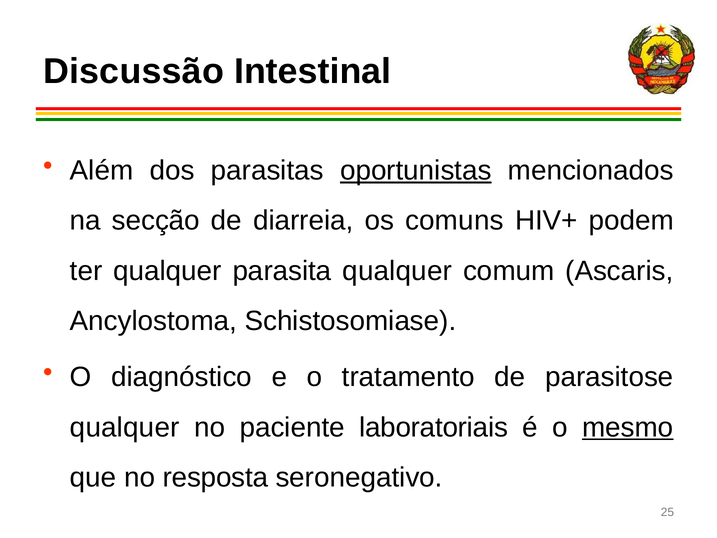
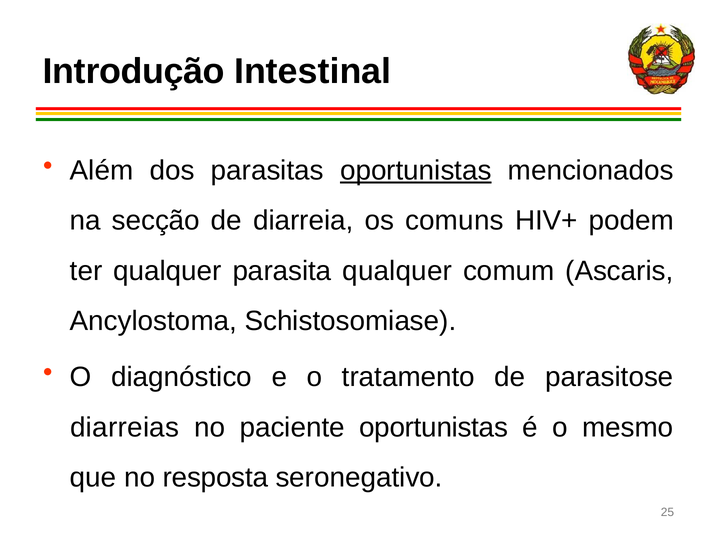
Discussão: Discussão -> Introdução (134, 71)
qualquer: qualquer -> diarreias (125, 427)
paciente laboratoriais: laboratoriais -> oportunistas (434, 427)
mesmo underline: present -> none (628, 427)
